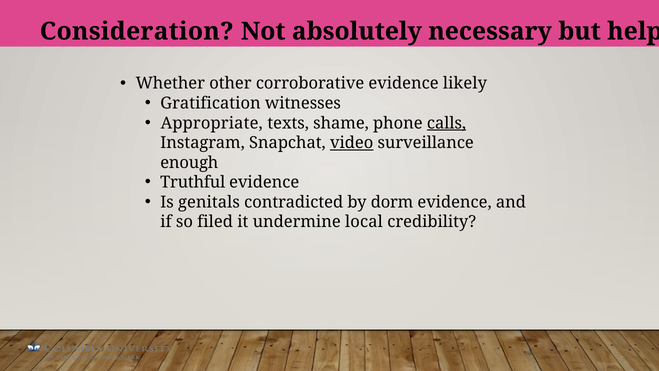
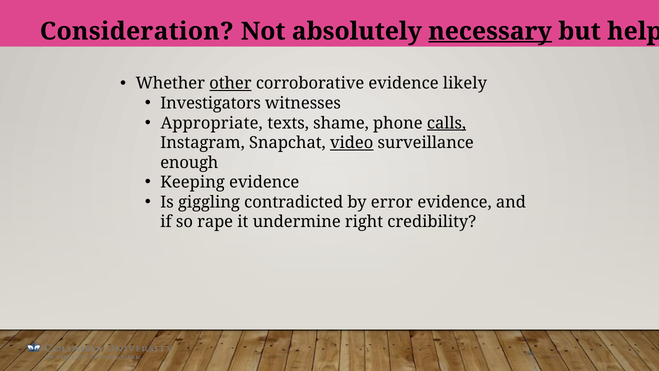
necessary underline: none -> present (490, 31)
other underline: none -> present (230, 83)
Gratification: Gratification -> Investigators (211, 103)
Truthful: Truthful -> Keeping (193, 182)
genitals: genitals -> giggling (209, 202)
dorm: dorm -> error (392, 202)
filed: filed -> rape (215, 222)
local: local -> right (364, 222)
